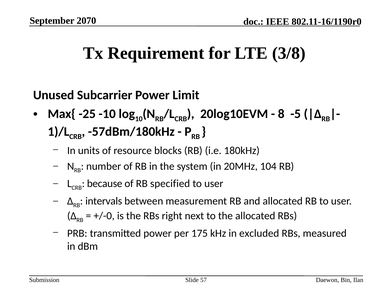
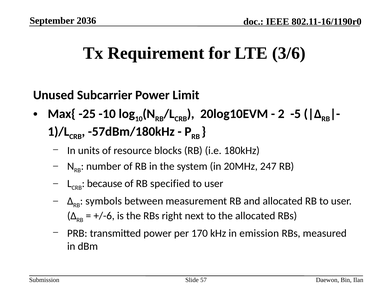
2070: 2070 -> 2036 (86, 21)
3/8: 3/8 -> 3/6 (289, 53)
8: 8 -> 2 (281, 114)
104: 104 -> 247 (268, 166)
intervals: intervals -> symbols (104, 201)
+/-0: +/-0 -> +/-6 (104, 216)
175: 175 -> 170 (200, 233)
excluded: excluded -> emission (259, 233)
